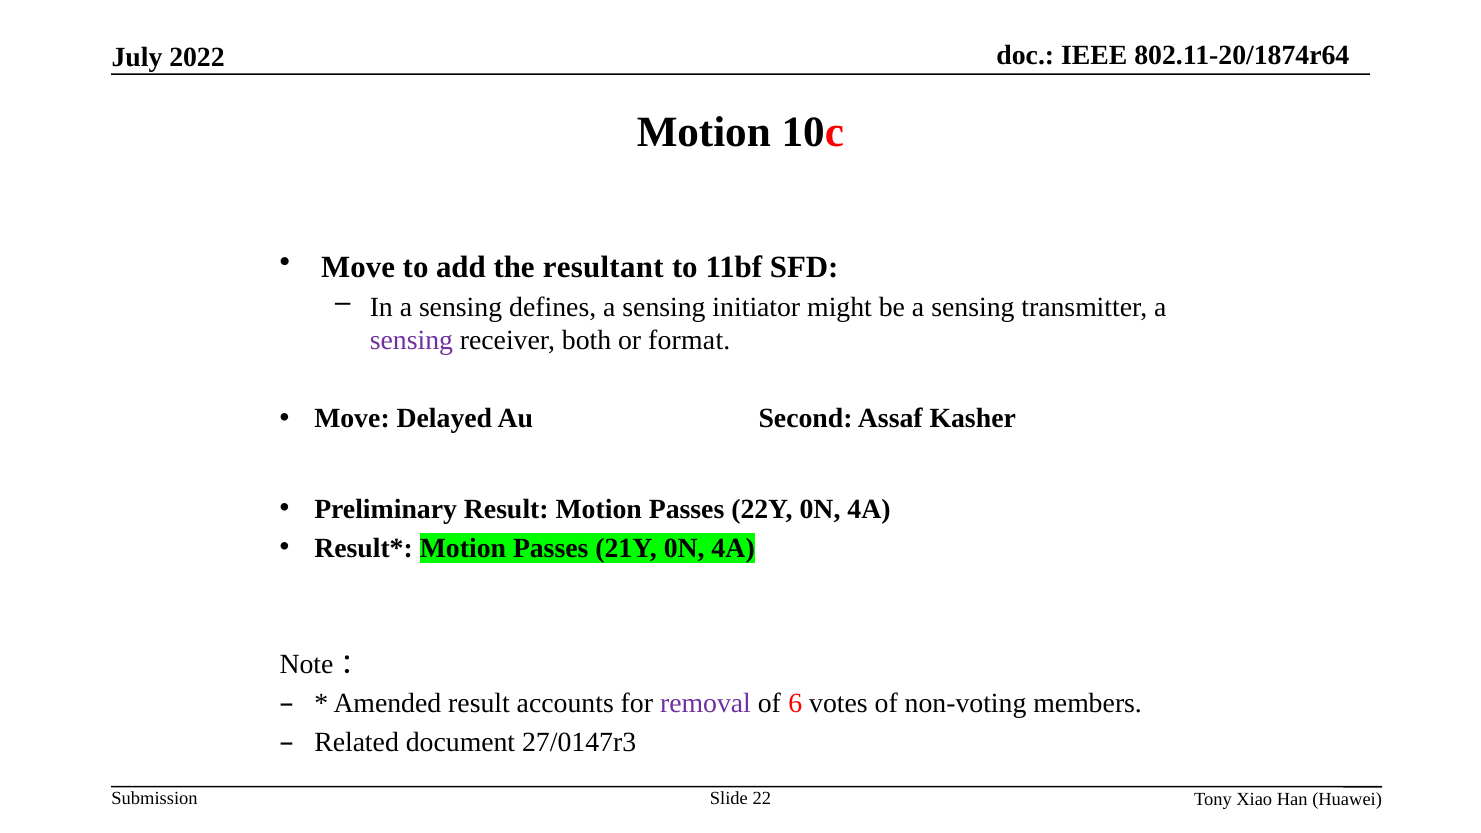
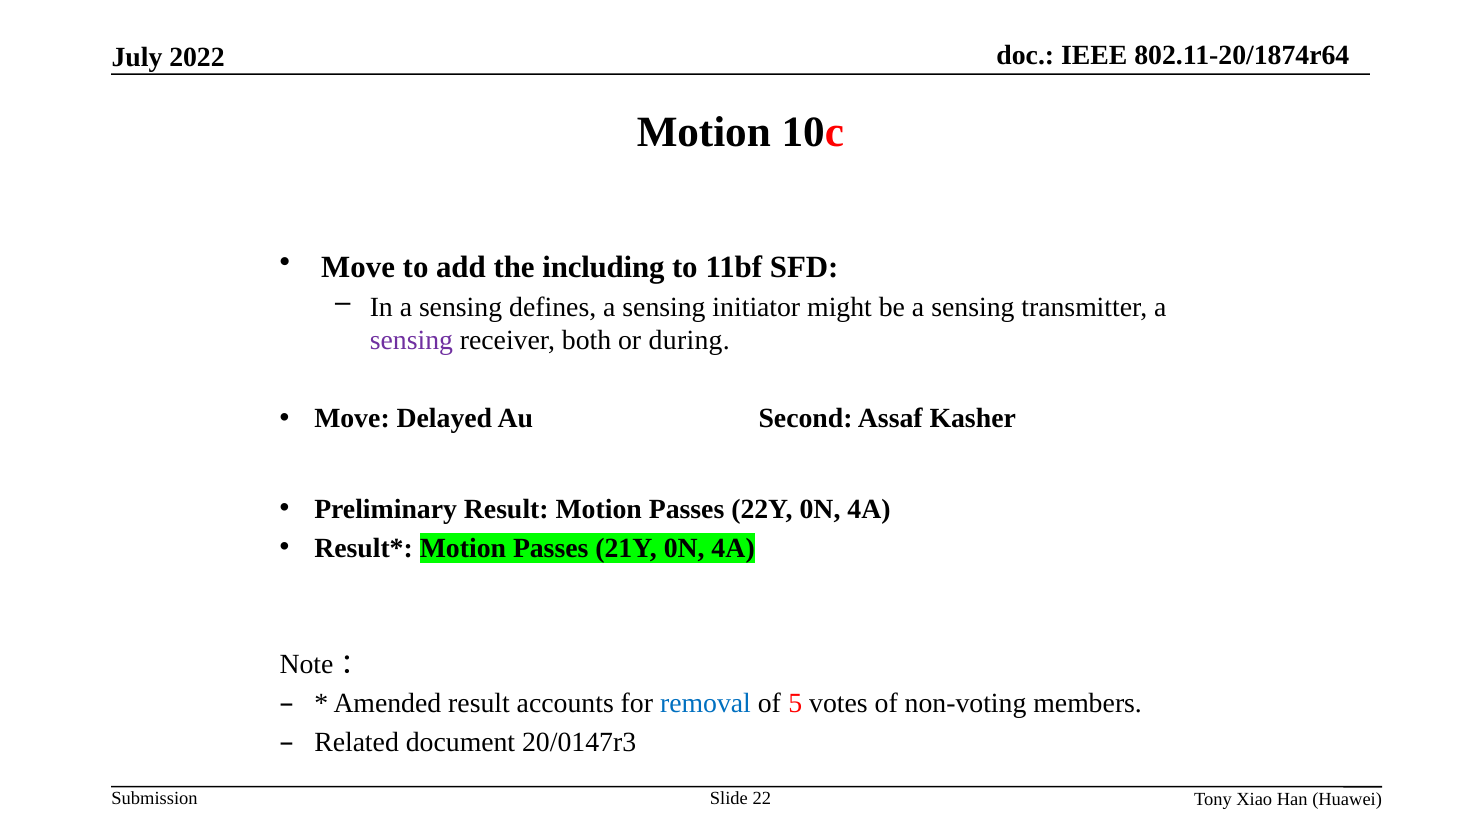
resultant: resultant -> including (603, 267)
format: format -> during (689, 341)
removal colour: purple -> blue (705, 704)
6: 6 -> 5 (795, 704)
27/0147r3: 27/0147r3 -> 20/0147r3 (579, 742)
